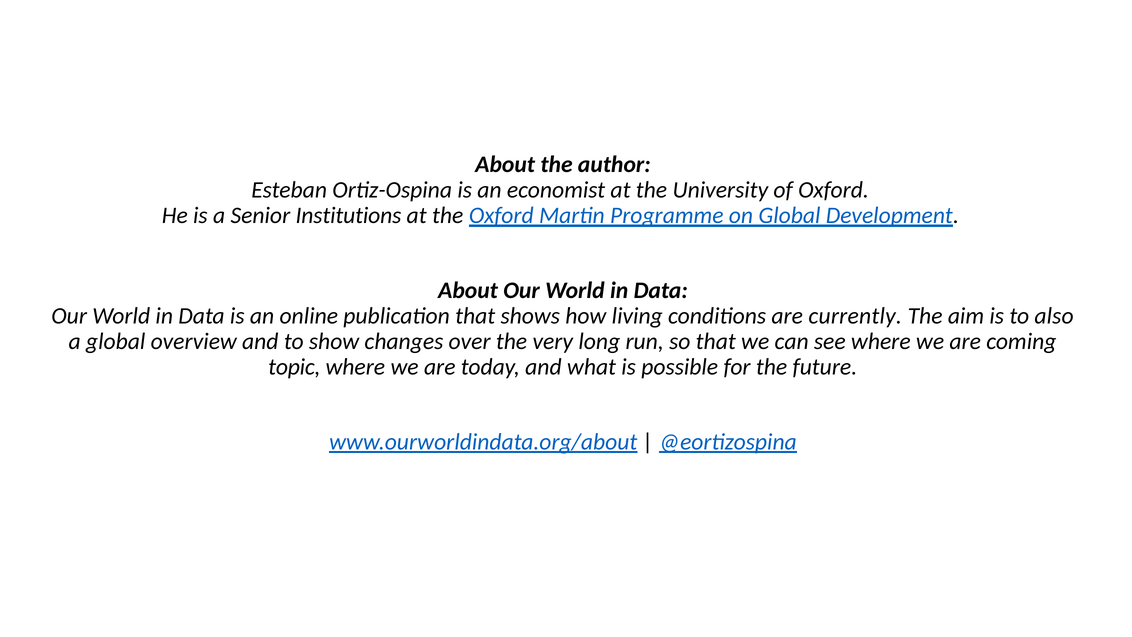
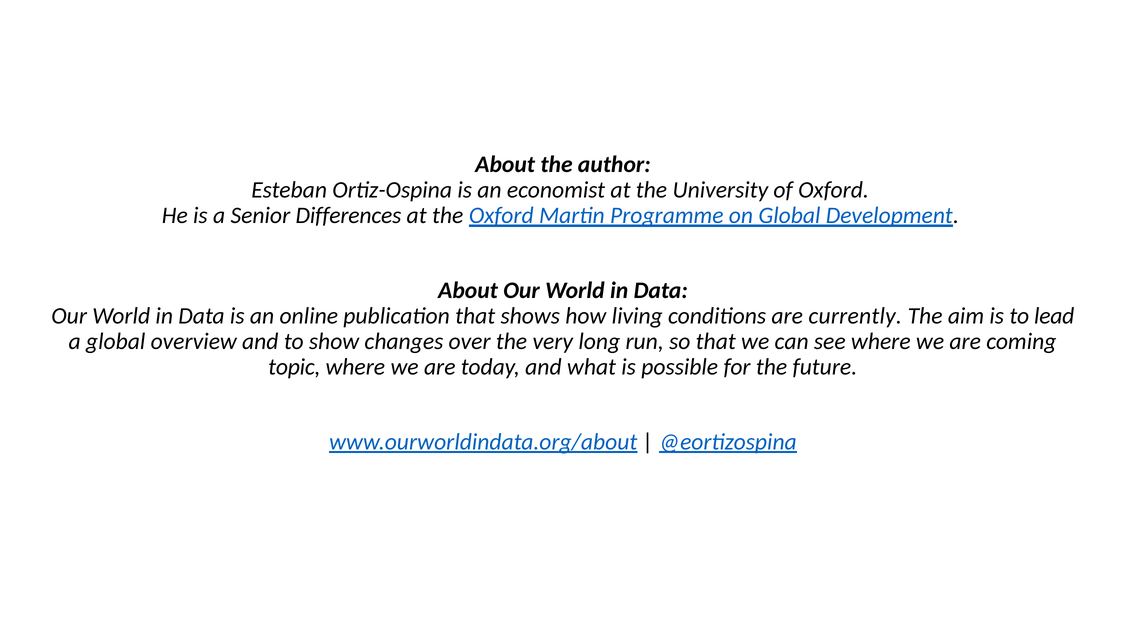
Institutions: Institutions -> Differences (348, 216)
also: also -> lead (1054, 316)
